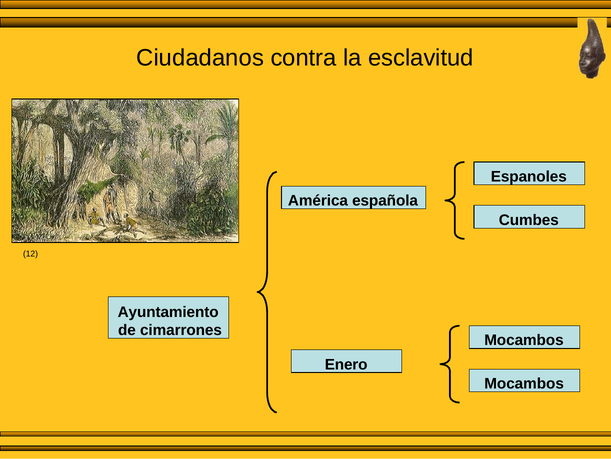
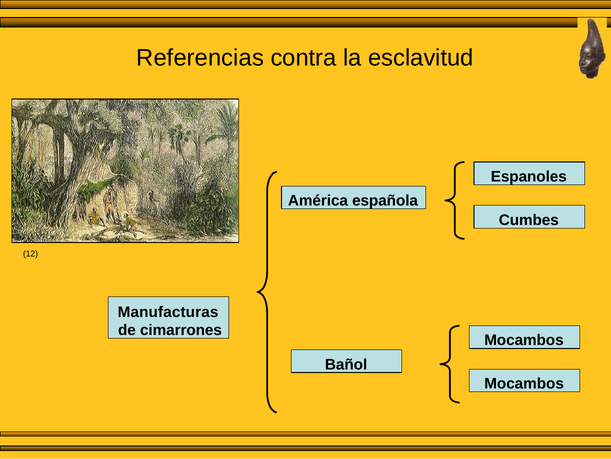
Ciudadanos: Ciudadanos -> Referencias (200, 58)
Ayuntamiento: Ayuntamiento -> Manufacturas (168, 312)
Enero: Enero -> Bañol (346, 364)
